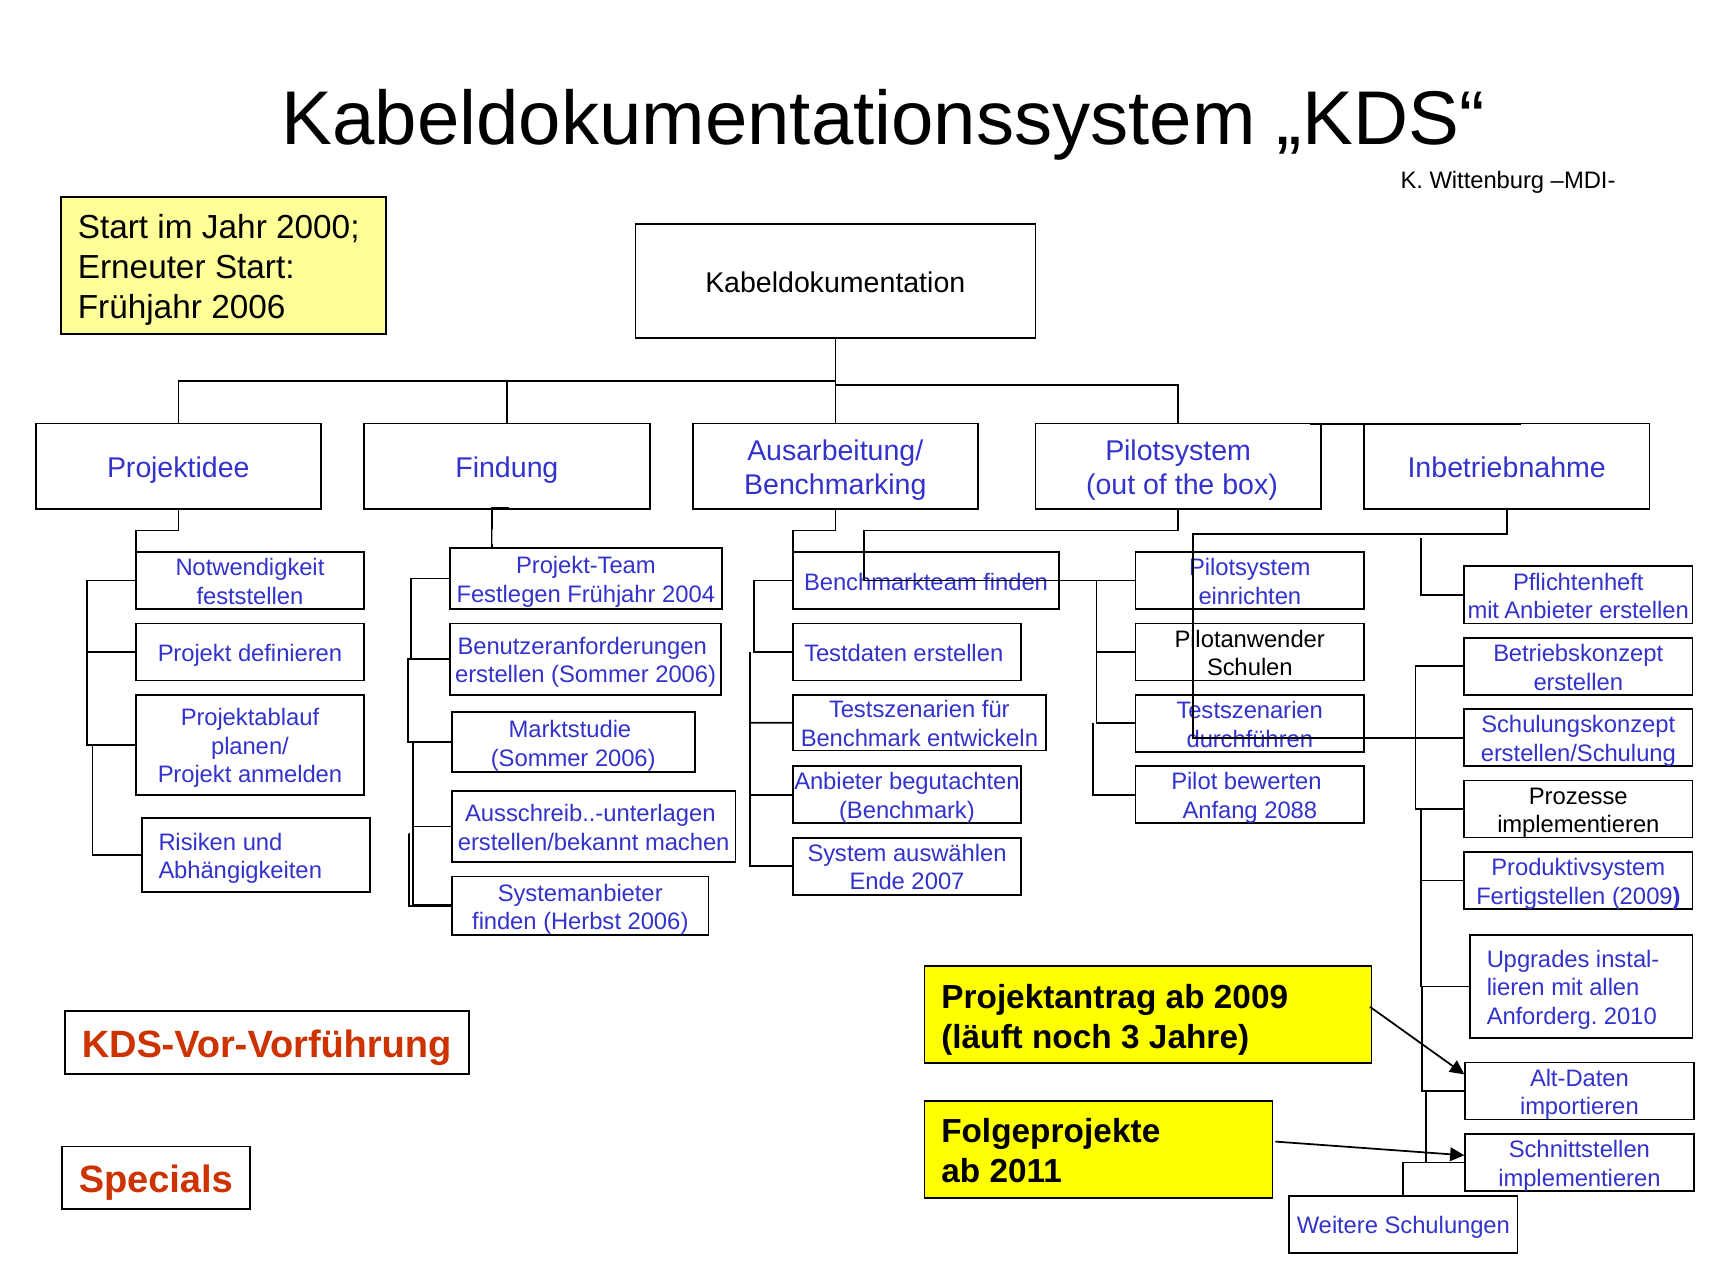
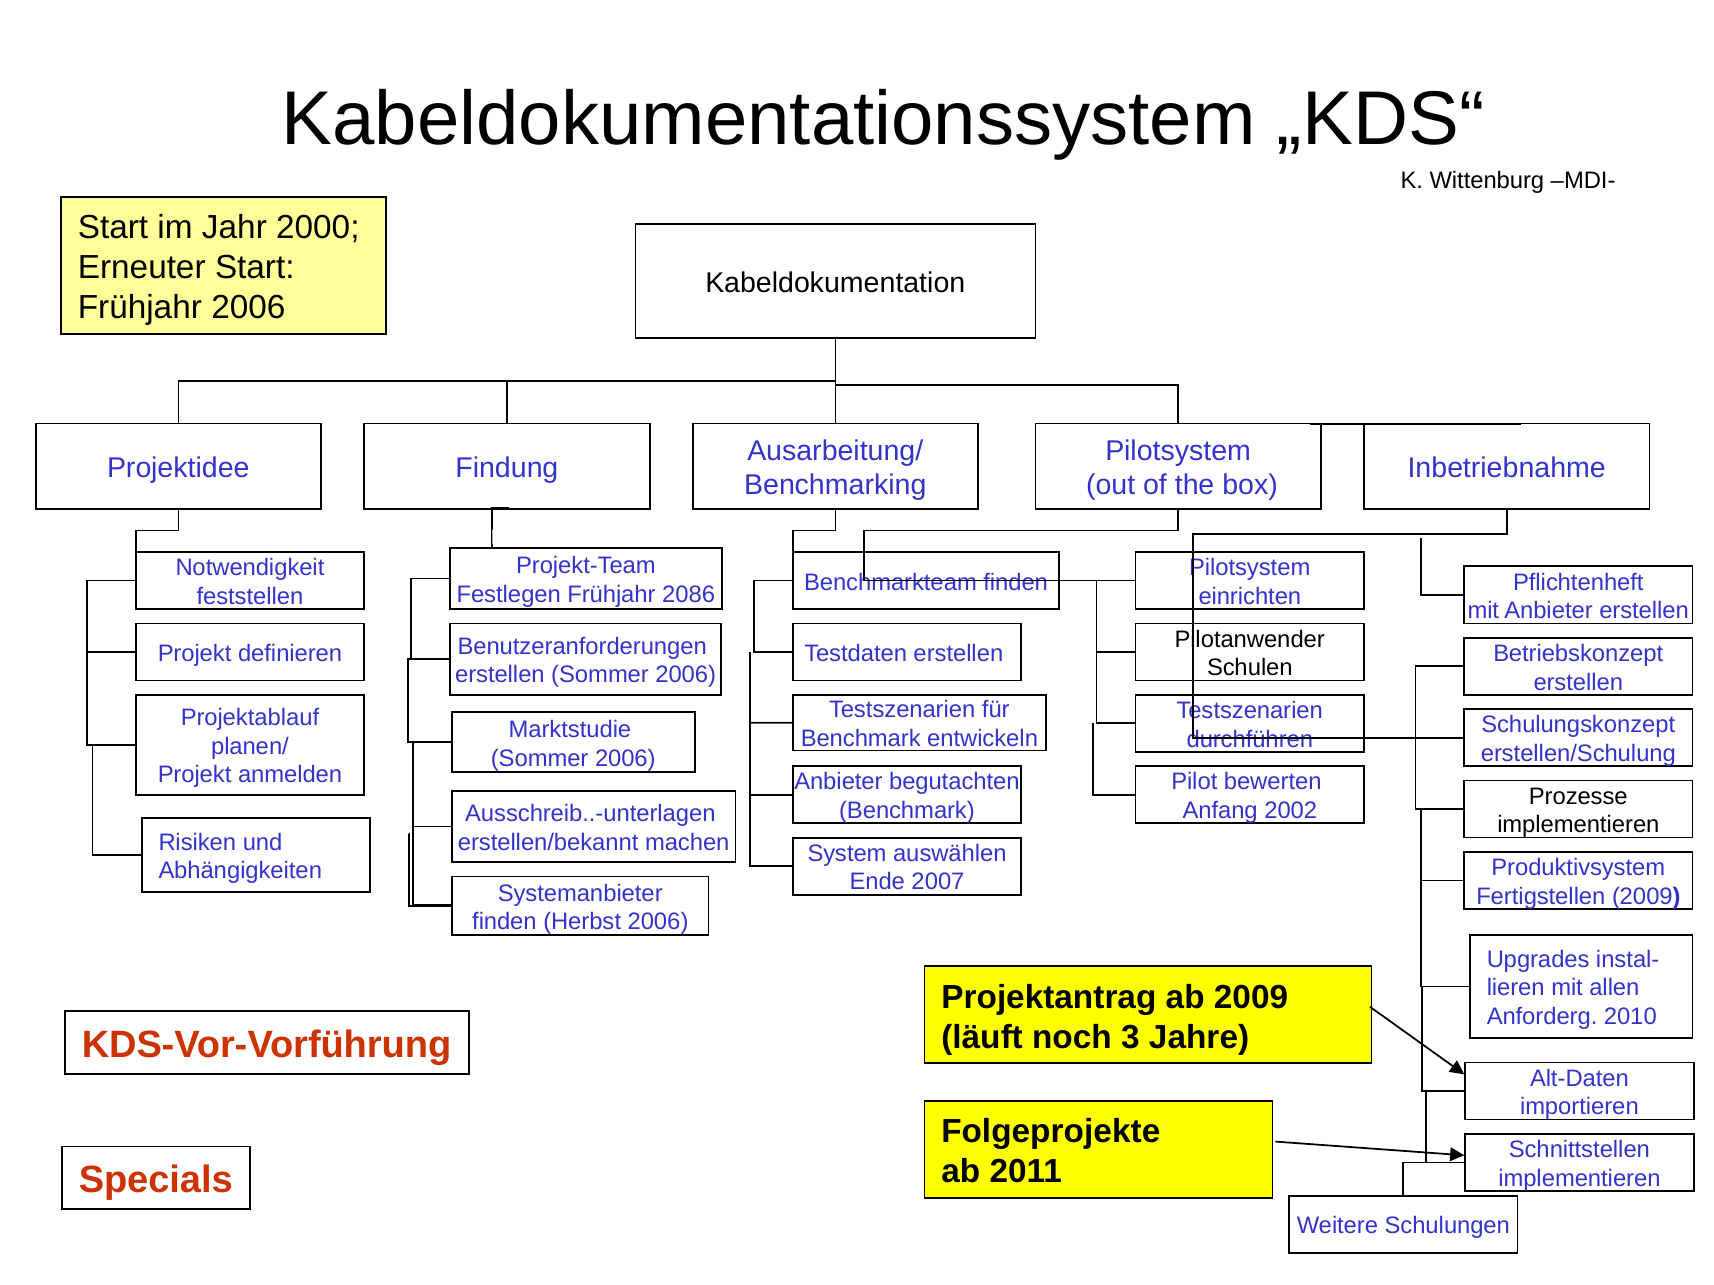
2004: 2004 -> 2086 (689, 595)
2088: 2088 -> 2002 (1291, 811)
